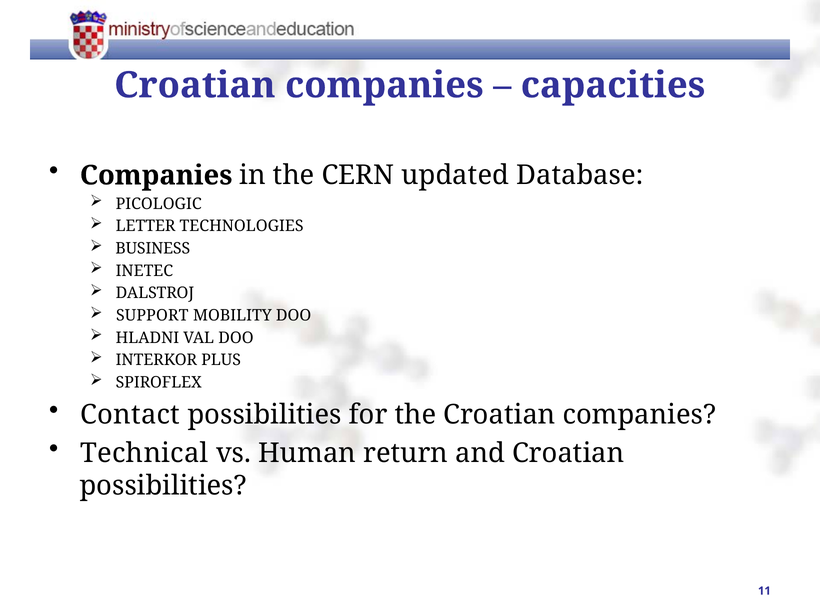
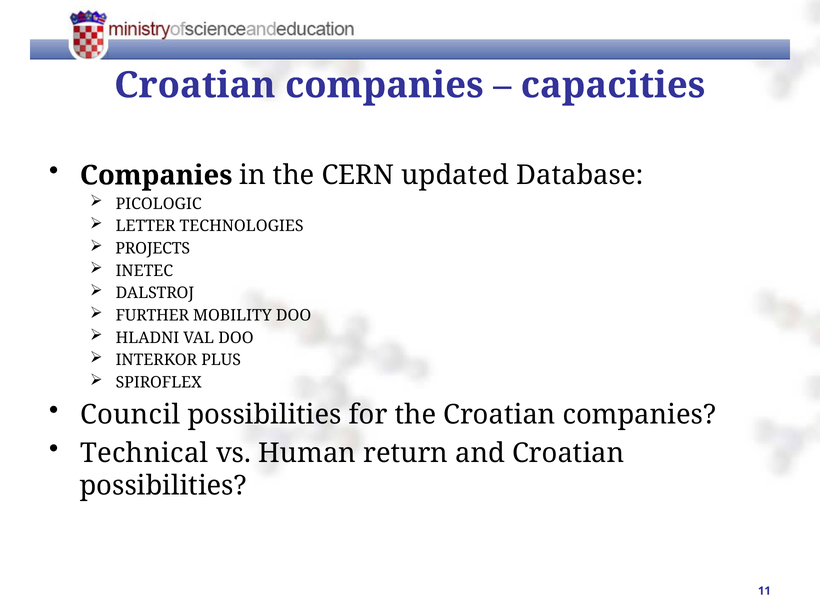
BUSINESS: BUSINESS -> PROJECTS (153, 248)
SUPPORT: SUPPORT -> FURTHER (152, 315)
Contact: Contact -> Council (130, 415)
